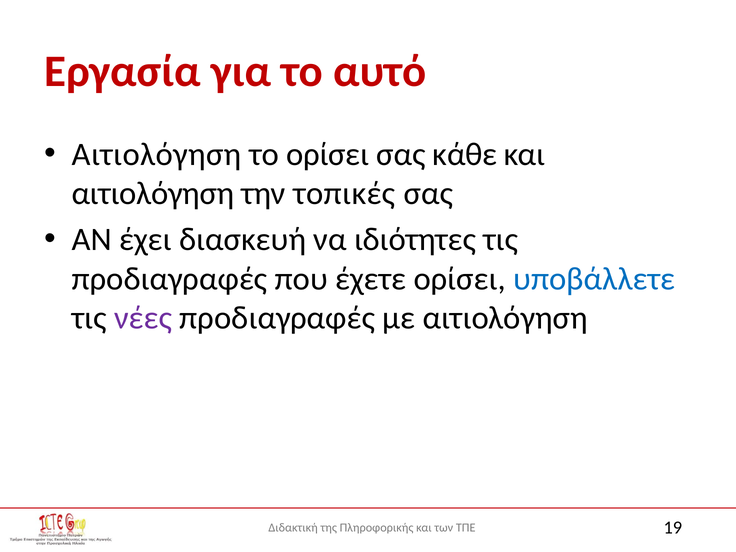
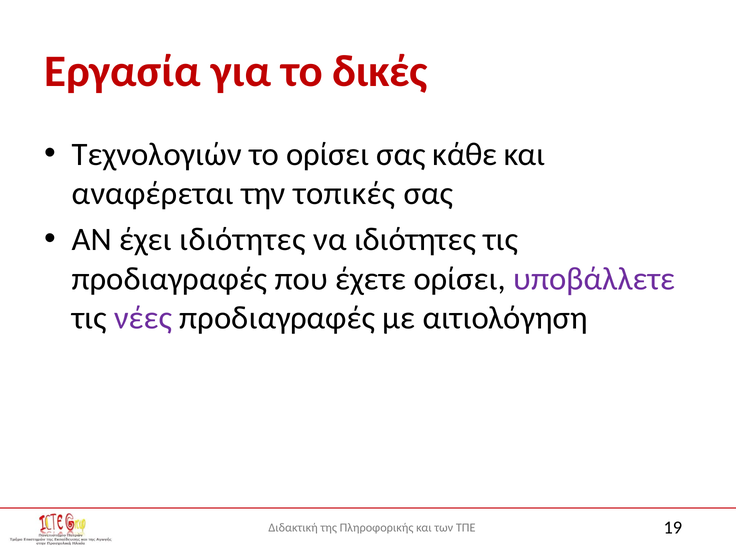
αυτό: αυτό -> δικές (380, 71)
Αιτιολόγηση: Αιτιολόγηση -> Τεχνολογιών (157, 154)
αιτιολόγηση: αιτιολόγηση -> αναφέρεται (153, 194)
έχει διασκευή: διασκευή -> ιδιότητες (242, 239)
υποβάλλετε colour: blue -> purple (594, 279)
